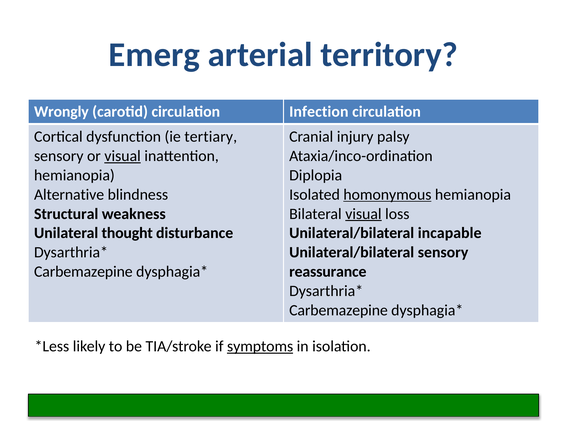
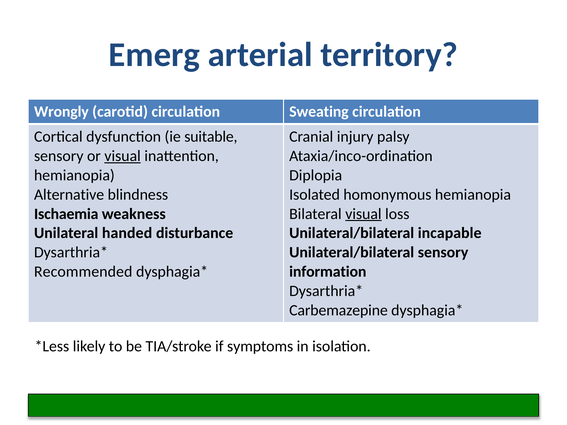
Infection: Infection -> Sweating (319, 112)
tertiary: tertiary -> suitable (211, 137)
homonymous underline: present -> none (387, 195)
Structural: Structural -> Ischaemia (66, 214)
thought: thought -> handed (127, 233)
Carbemazepine: Carbemazepine -> Recommended (83, 272)
reassurance: reassurance -> information (328, 272)
symptoms underline: present -> none (260, 347)
